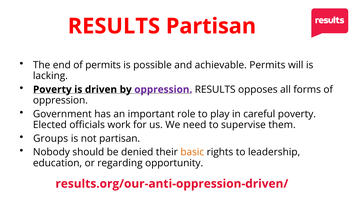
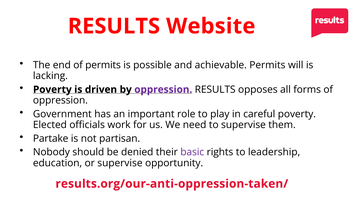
RESULTS Partisan: Partisan -> Website (211, 26)
Groups: Groups -> Partake (51, 139)
basic colour: orange -> purple (192, 152)
or regarding: regarding -> supervise (120, 163)
results.org/our-anti-oppression-driven/: results.org/our-anti-oppression-driven/ -> results.org/our-anti-oppression-taken/ (172, 184)
